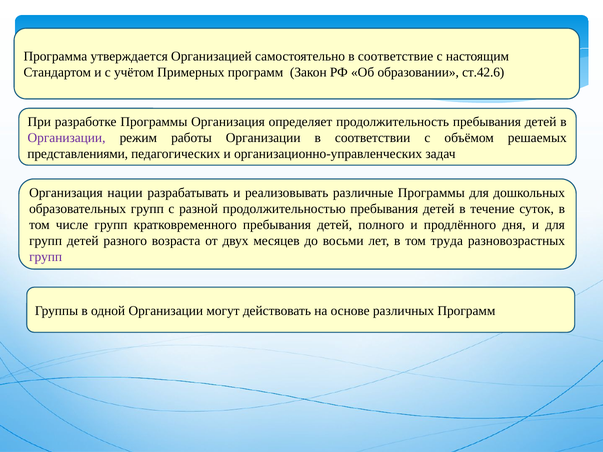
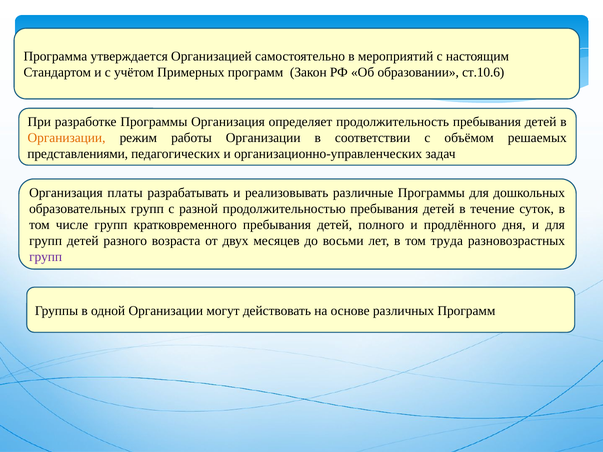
соответствие: соответствие -> мероприятий (396, 56)
ст.42.6: ст.42.6 -> ст.10.6 (483, 73)
Организации colour: purple -> orange (67, 138)
нации: нации -> платы (125, 193)
